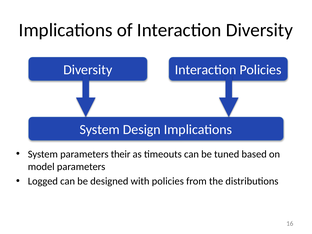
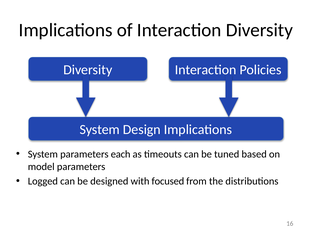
their: their -> each (121, 154)
with policies: policies -> focused (168, 181)
